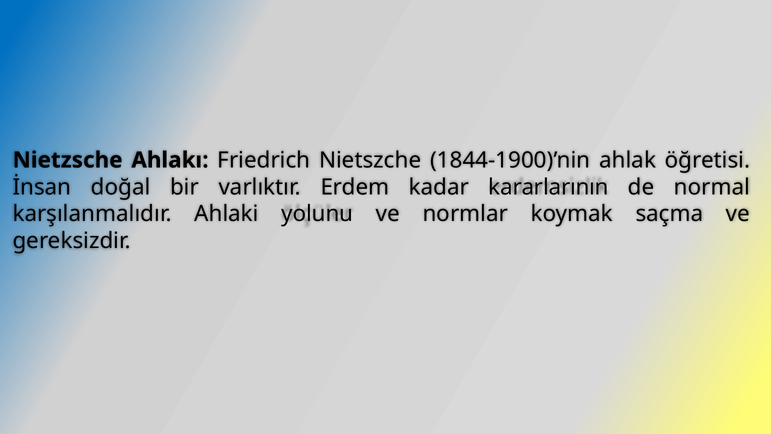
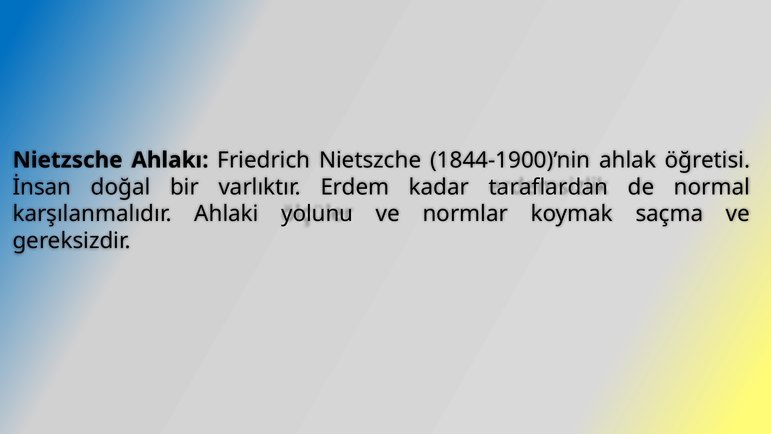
kararlarının: kararlarının -> taraflardan (548, 187)
